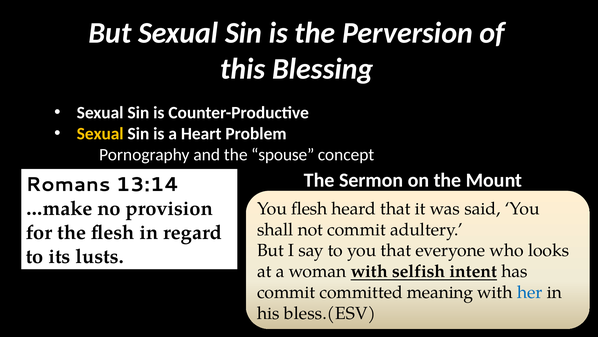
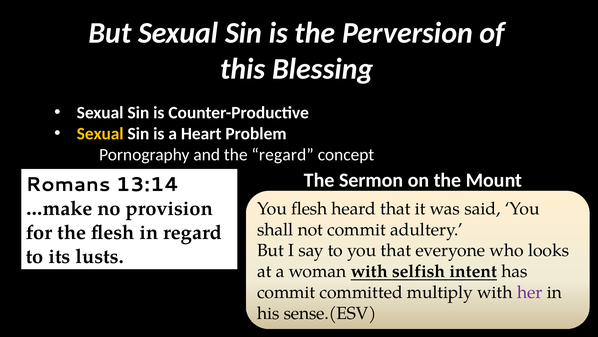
the spouse: spouse -> regard (283, 154)
meaning: meaning -> multiply (440, 292)
her colour: blue -> purple (530, 292)
bless.(ESV: bless.(ESV -> sense.(ESV (330, 313)
